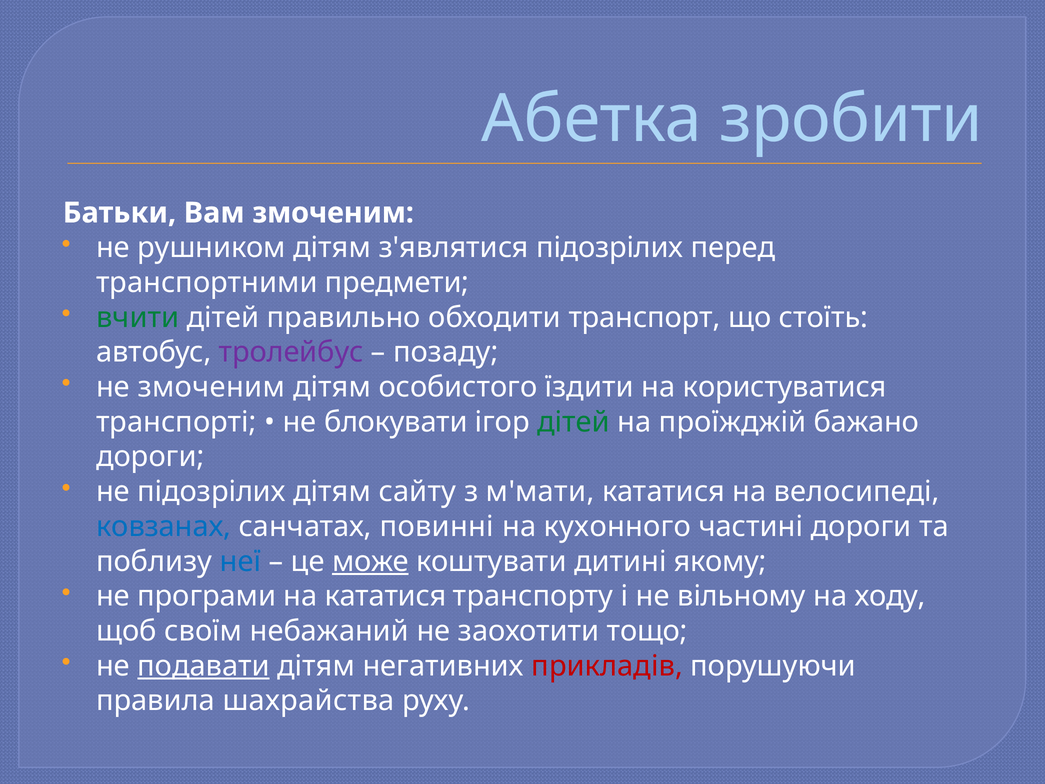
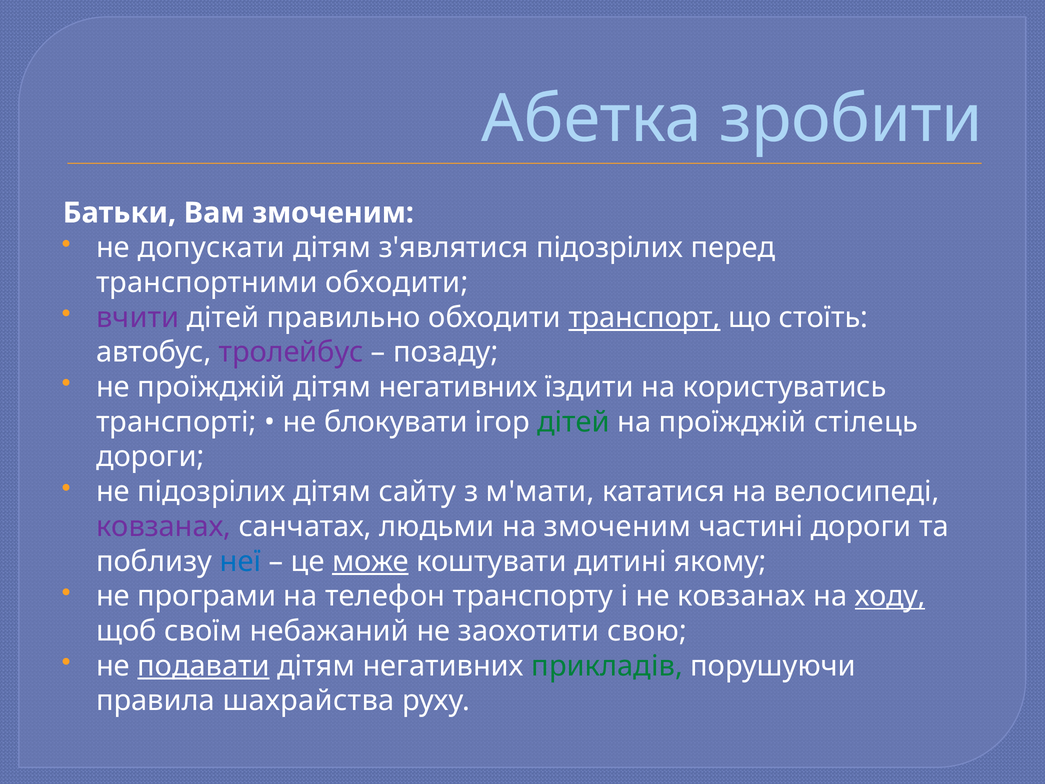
рушником: рушником -> допускати (211, 248)
транспортними предмети: предмети -> обходити (397, 283)
вчити colour: green -> purple (138, 317)
транспорт underline: none -> present (645, 317)
не змоченим: змоченим -> проїжджій (211, 387)
особистого: особистого -> негативних (458, 387)
користуватися: користуватися -> користуватись (785, 387)
бажано: бажано -> стілець (866, 422)
ковзанах colour: blue -> purple (164, 526)
повинні: повинні -> людьми (437, 526)
на кухонного: кухонного -> змоченим (617, 526)
на кататися: кататися -> телефон (385, 596)
не вільному: вільному -> ковзанах (741, 596)
ходу underline: none -> present (890, 596)
тощо: тощо -> свою (647, 631)
прикладів colour: red -> green (607, 666)
